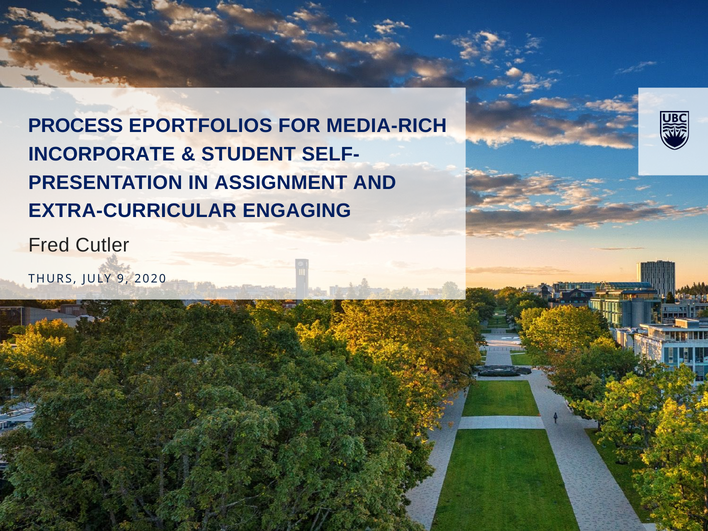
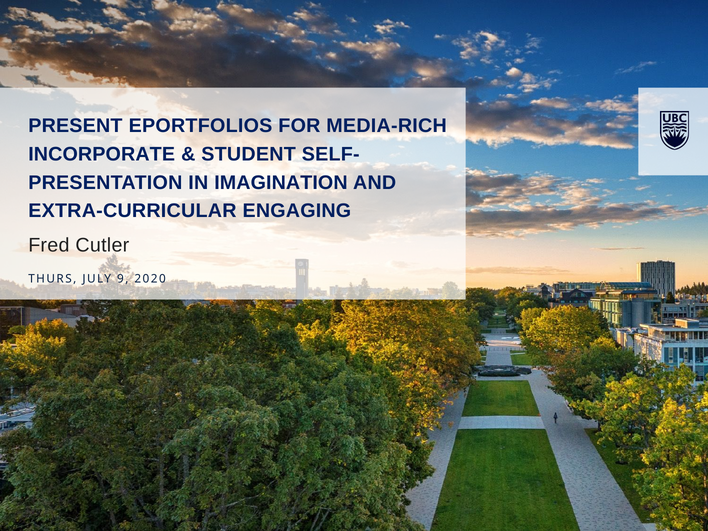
PROCESS: PROCESS -> PRESENT (75, 126)
ASSIGNMENT: ASSIGNMENT -> IMAGINATION (281, 183)
